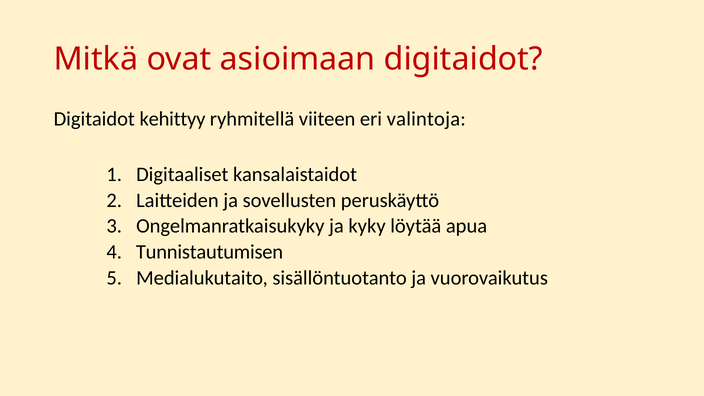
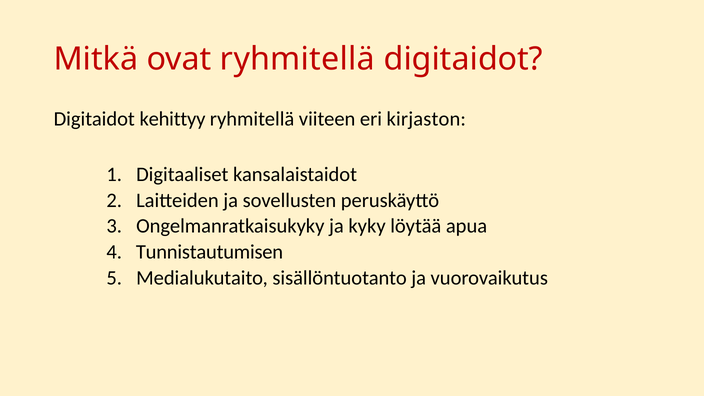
ovat asioimaan: asioimaan -> ryhmitellä (297, 59)
valintoja: valintoja -> kirjaston (426, 119)
